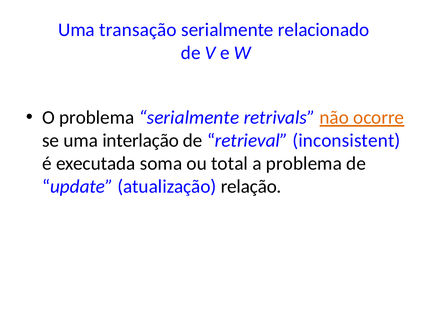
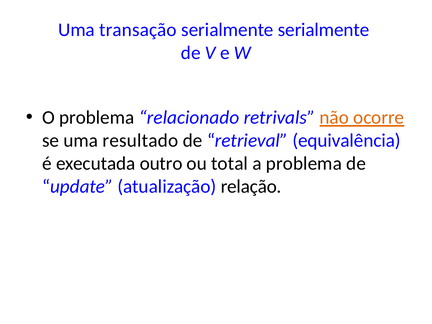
serialmente relacionado: relacionado -> serialmente (324, 30)
problema serialmente: serialmente -> relacionado (189, 118)
interlação: interlação -> resultado (140, 141)
inconsistent: inconsistent -> equivalência (347, 141)
soma: soma -> outro (161, 164)
